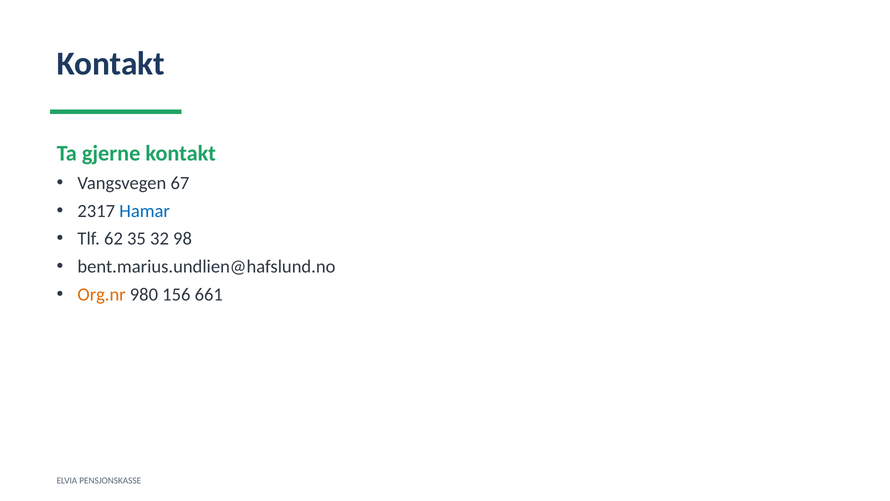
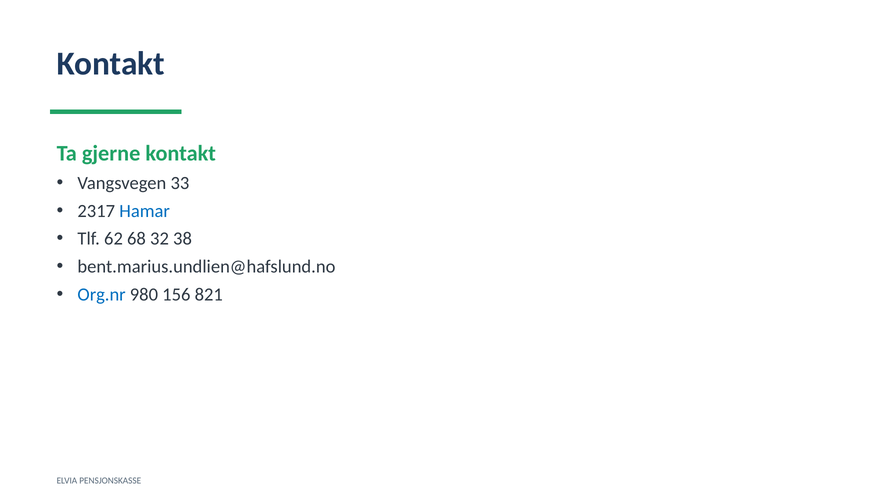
67: 67 -> 33 (180, 183)
35: 35 -> 68 (136, 239)
98: 98 -> 38 (183, 239)
Org.nr colour: orange -> blue (102, 294)
661: 661 -> 821 (209, 294)
